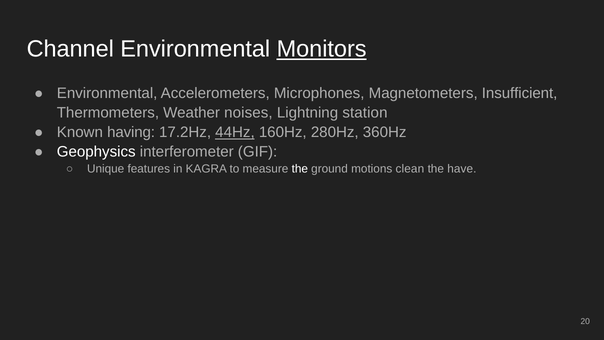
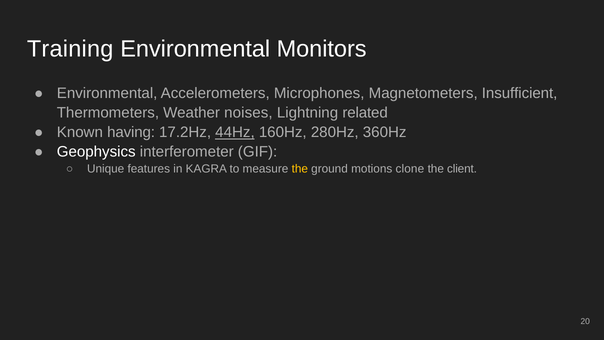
Channel: Channel -> Training (70, 49)
Monitors underline: present -> none (322, 49)
station: station -> related (365, 113)
the colour: white -> yellow (300, 169)
clean: clean -> clone (410, 169)
have: have -> client (462, 169)
